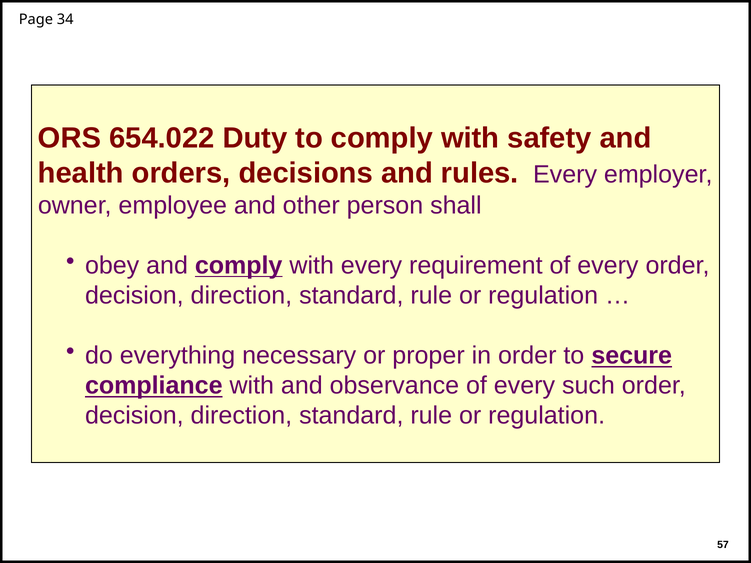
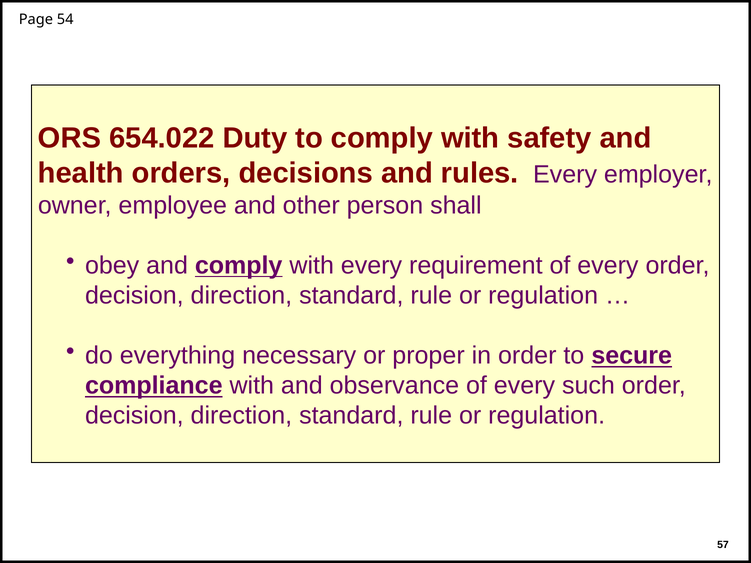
34: 34 -> 54 (65, 19)
